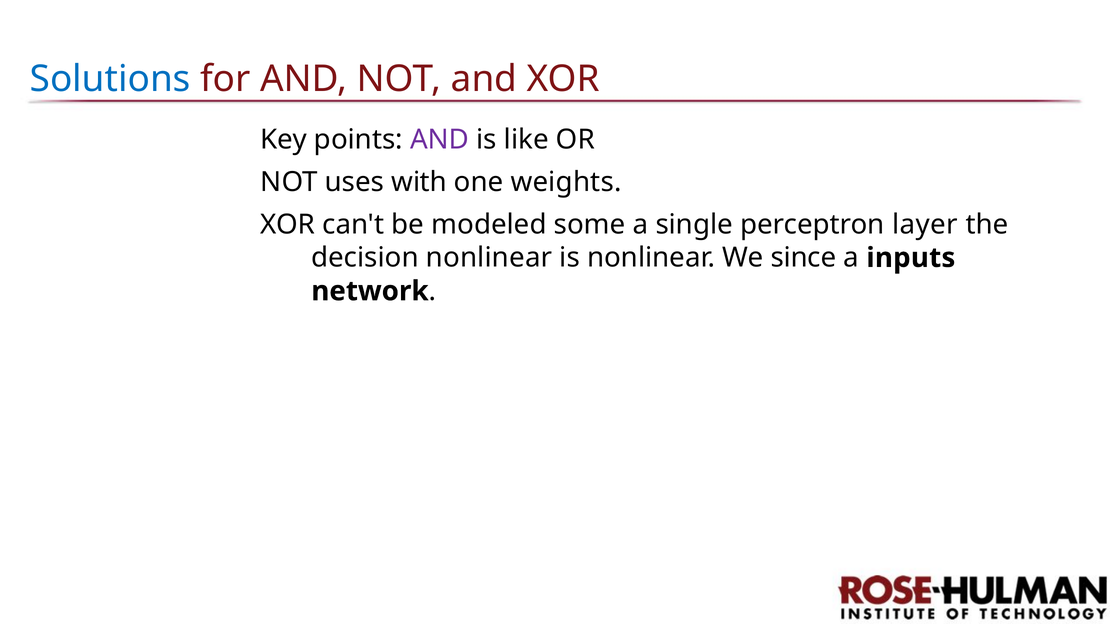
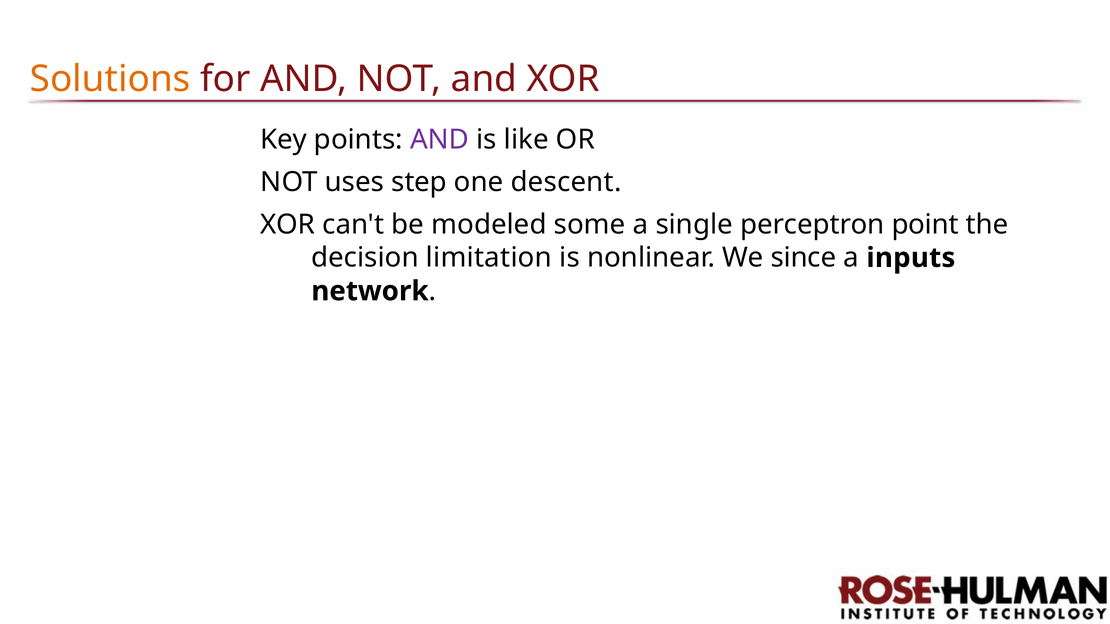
Solutions colour: blue -> orange (110, 79)
with: with -> step (419, 182)
weights: weights -> descent (566, 182)
layer: layer -> point (925, 225)
decision nonlinear: nonlinear -> limitation (489, 258)
